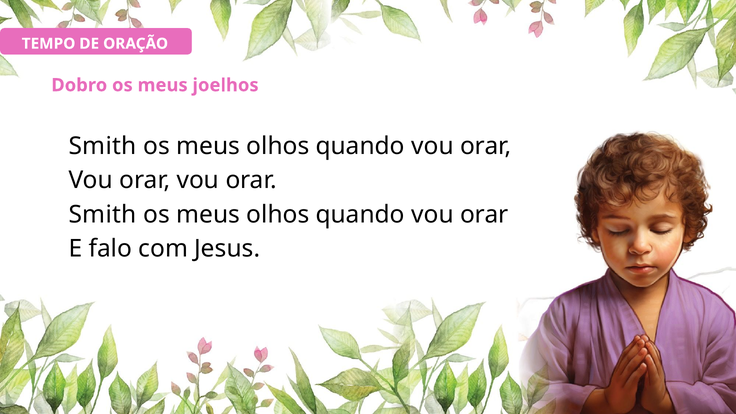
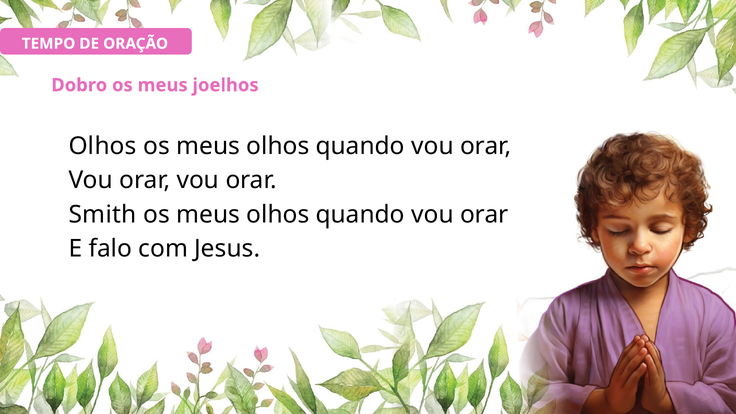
Smith: Smith -> Olhos (103, 146)
